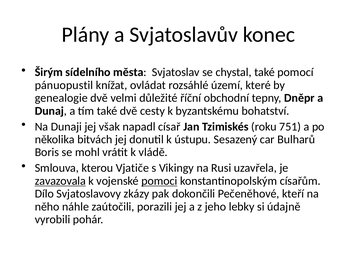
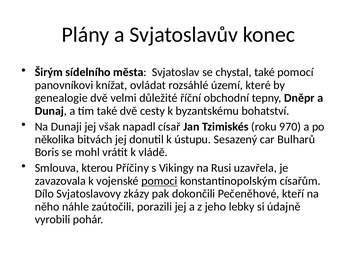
pánuopustil: pánuopustil -> panovníkovi (64, 85)
751: 751 -> 970 (290, 126)
Vjatiče: Vjatiče -> Příčiny (132, 168)
zavazovala underline: present -> none (60, 181)
